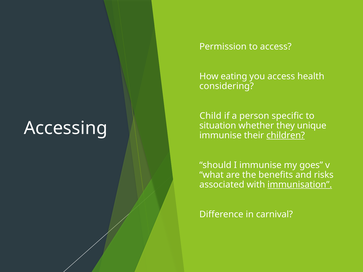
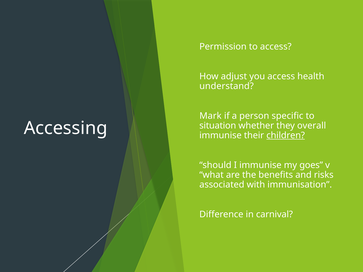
eating: eating -> adjust (234, 76)
considering: considering -> understand (227, 86)
Child: Child -> Mark (210, 116)
unique: unique -> overall (312, 126)
immunisation underline: present -> none (300, 185)
